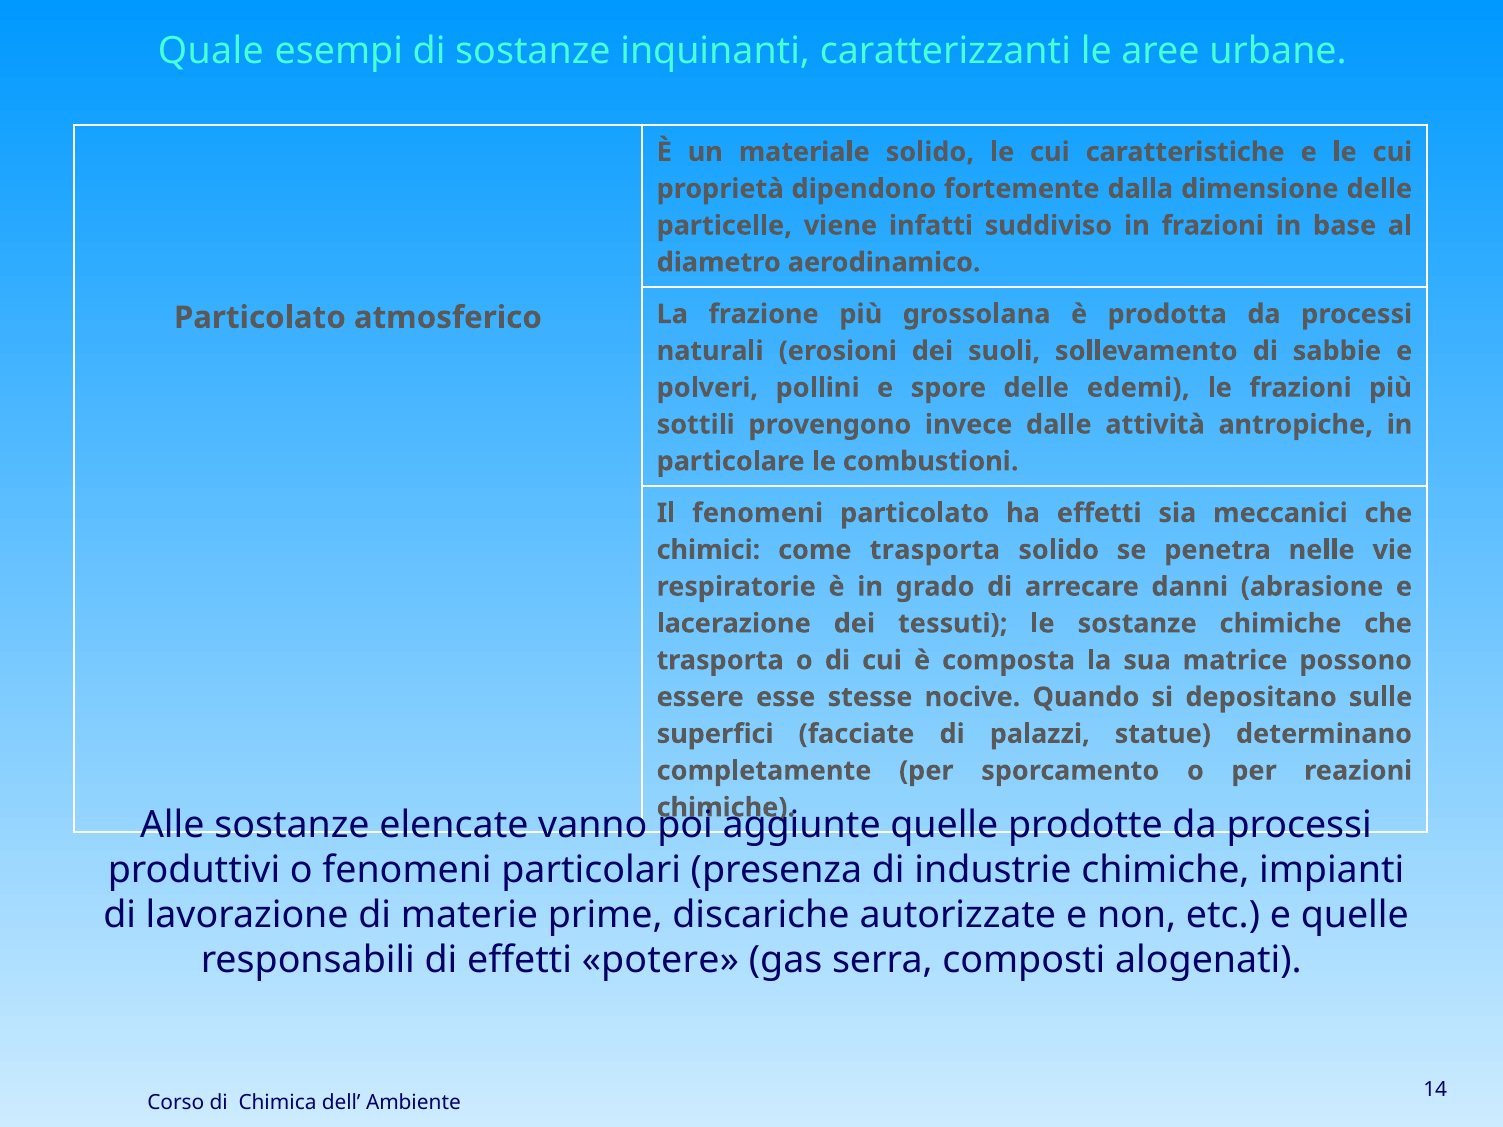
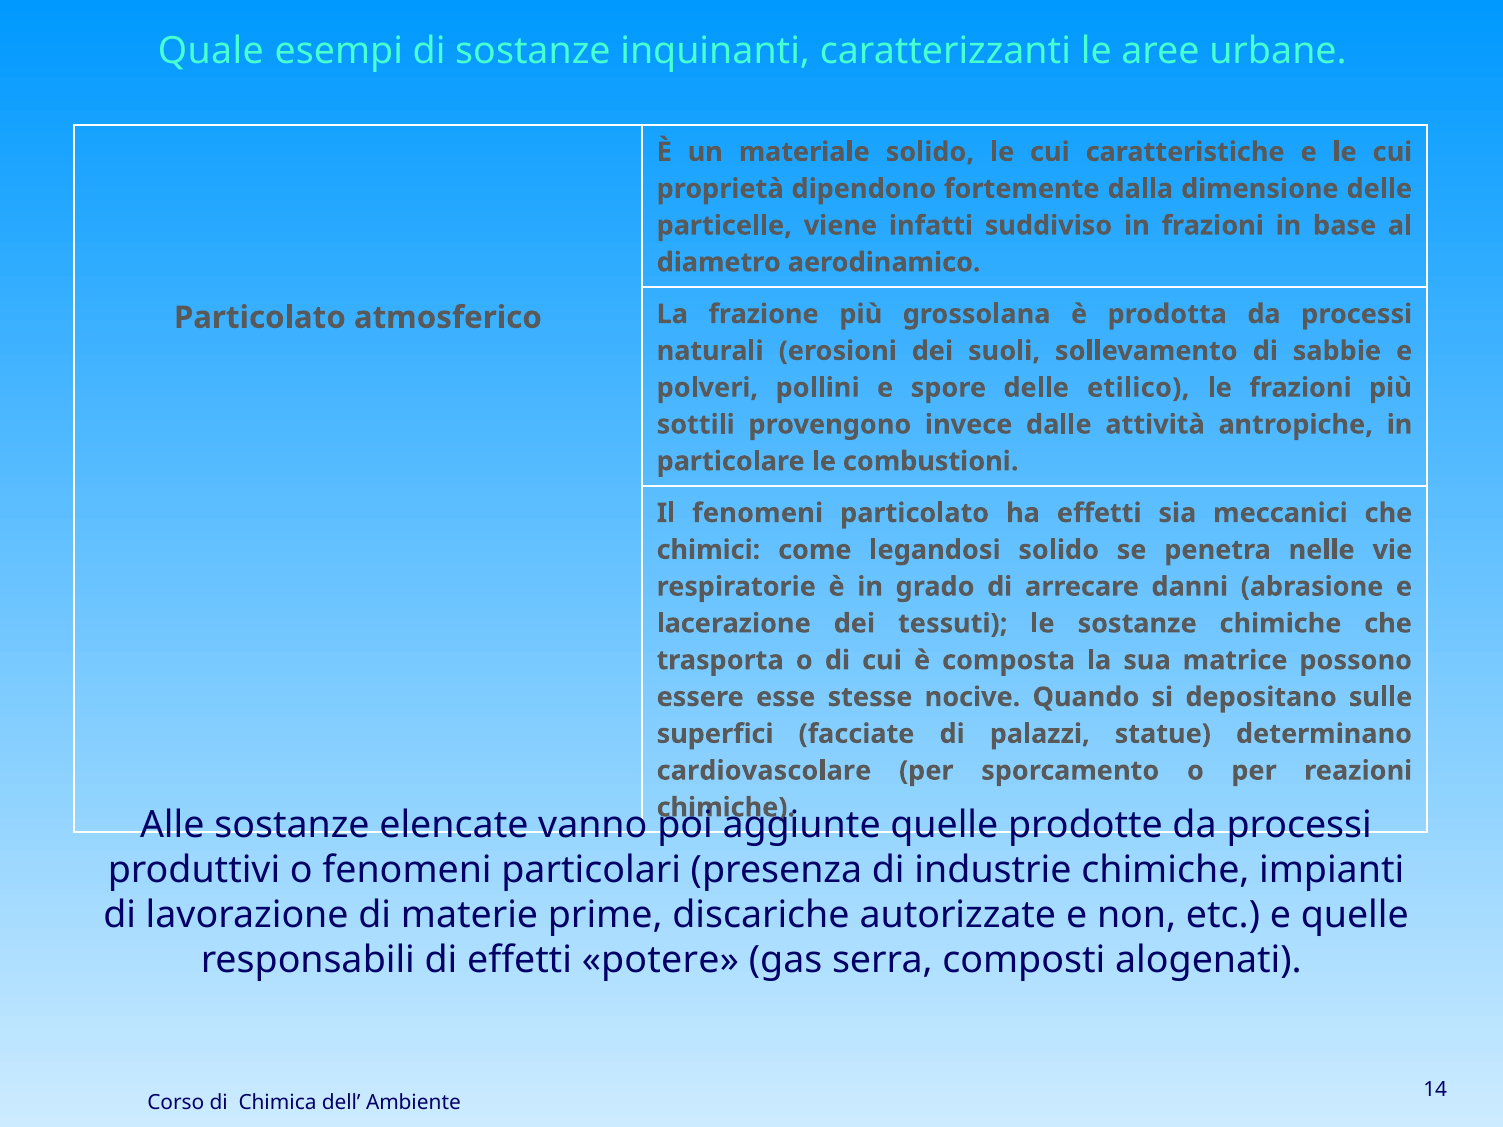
edemi: edemi -> etilico (1138, 388)
come trasporta: trasporta -> legandosi (935, 550)
completamente: completamente -> cardiovascolare (764, 771)
